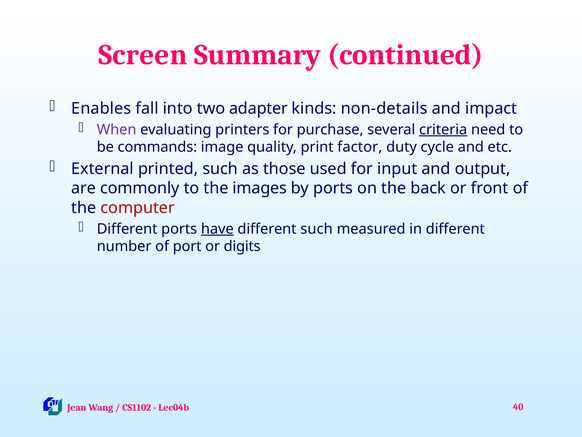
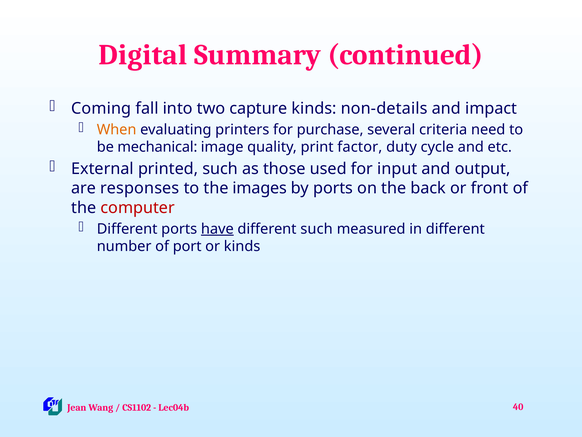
Screen: Screen -> Digital (143, 55)
Enables: Enables -> Coming (101, 108)
adapter: adapter -> capture (258, 108)
When colour: purple -> orange (117, 129)
criteria underline: present -> none (443, 129)
commands: commands -> mechanical (157, 147)
commonly: commonly -> responses (140, 188)
or digits: digits -> kinds (242, 246)
